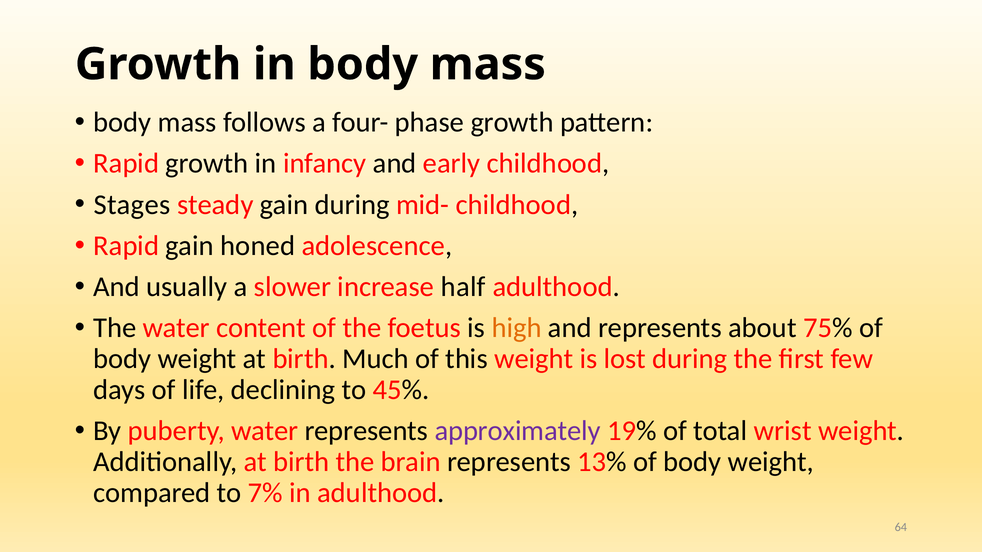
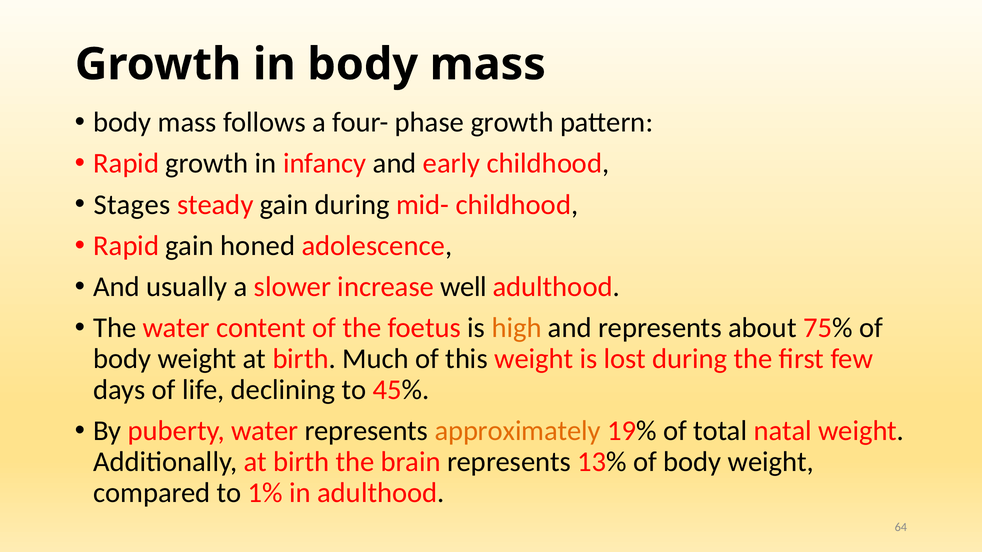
half: half -> well (464, 287)
approximately colour: purple -> orange (518, 431)
wrist: wrist -> natal (783, 431)
7%: 7% -> 1% (265, 493)
